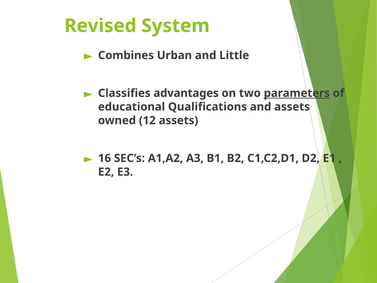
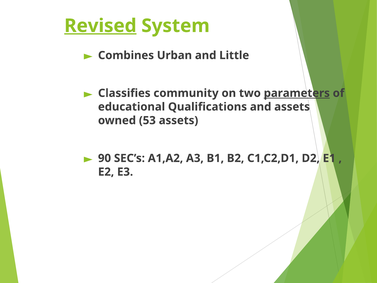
Revised underline: none -> present (100, 26)
advantages: advantages -> community (186, 93)
12: 12 -> 53 (147, 120)
16: 16 -> 90 (105, 158)
